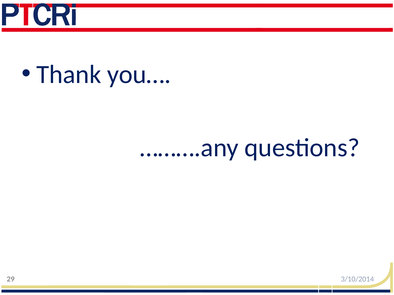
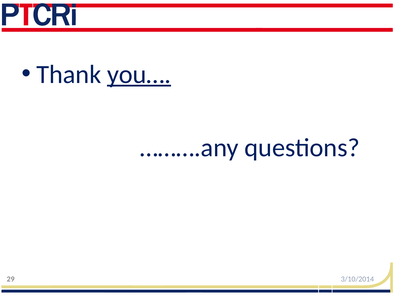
you… underline: none -> present (139, 74)
